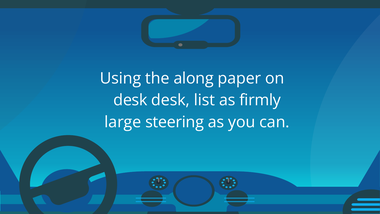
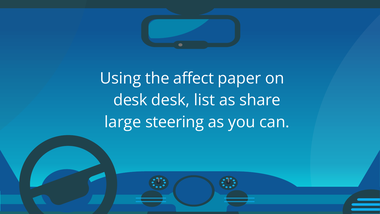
along: along -> affect (194, 78)
firmly: firmly -> share (260, 100)
